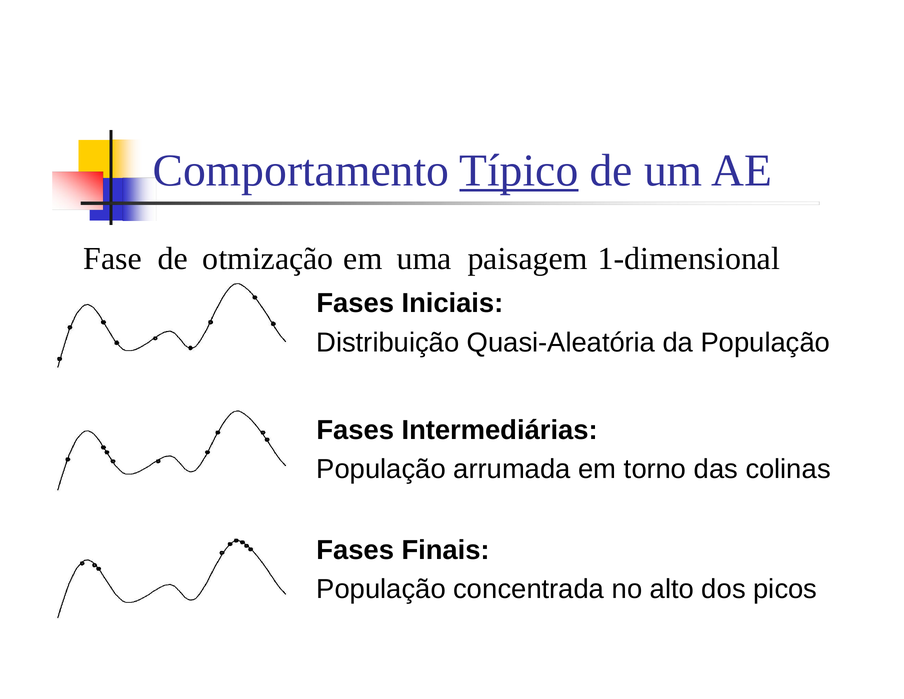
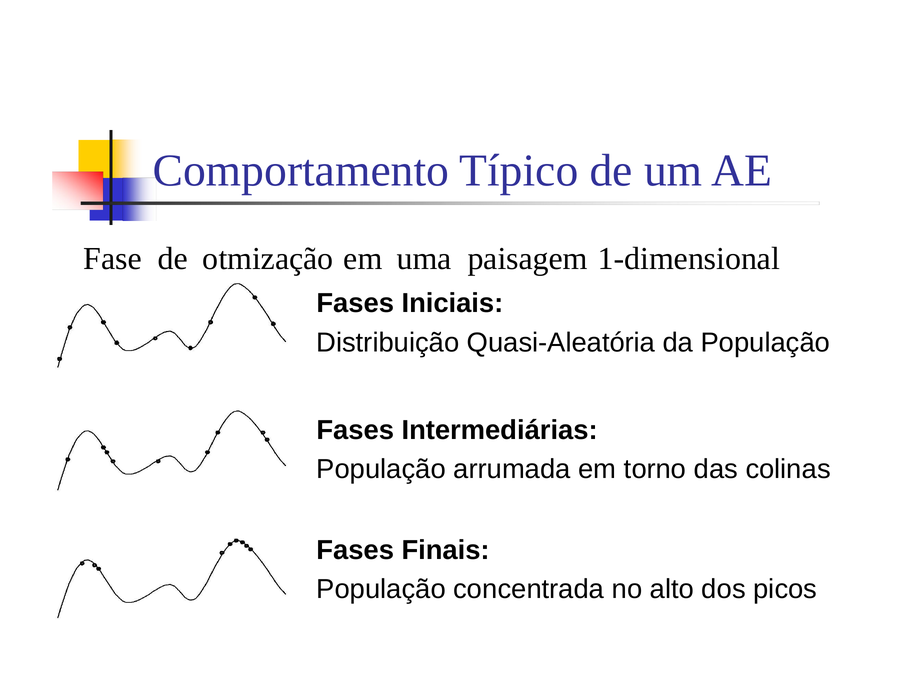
Típico underline: present -> none (519, 170)
